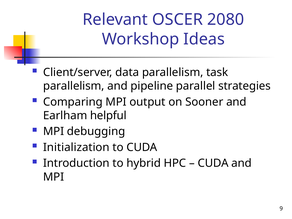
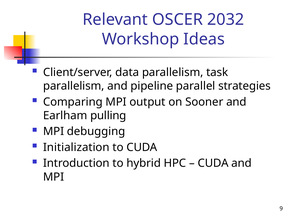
2080: 2080 -> 2032 (226, 20)
helpful: helpful -> pulling (108, 116)
